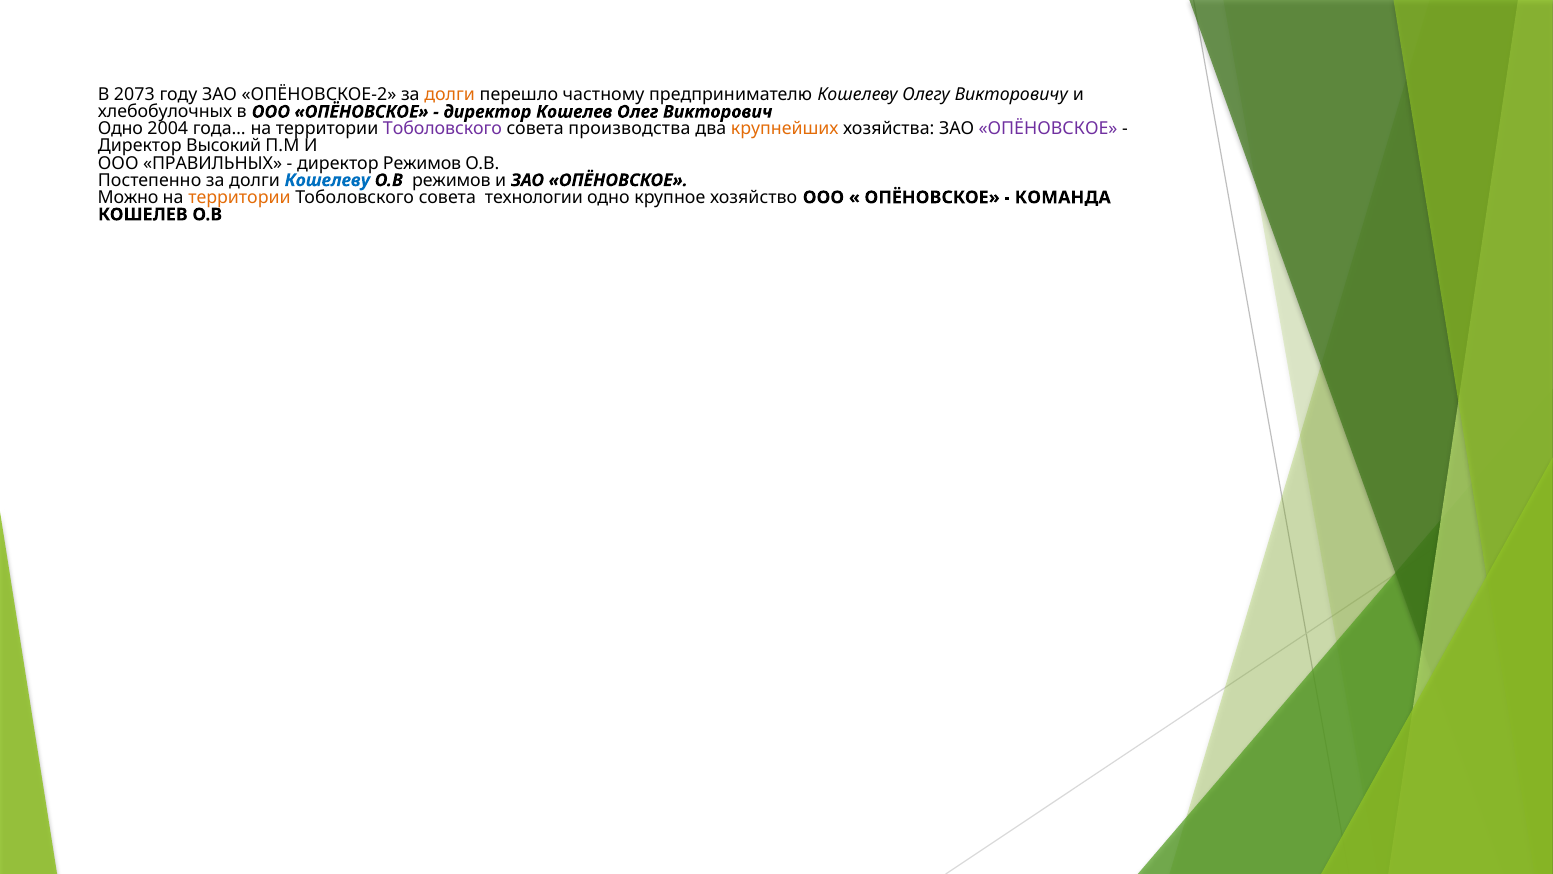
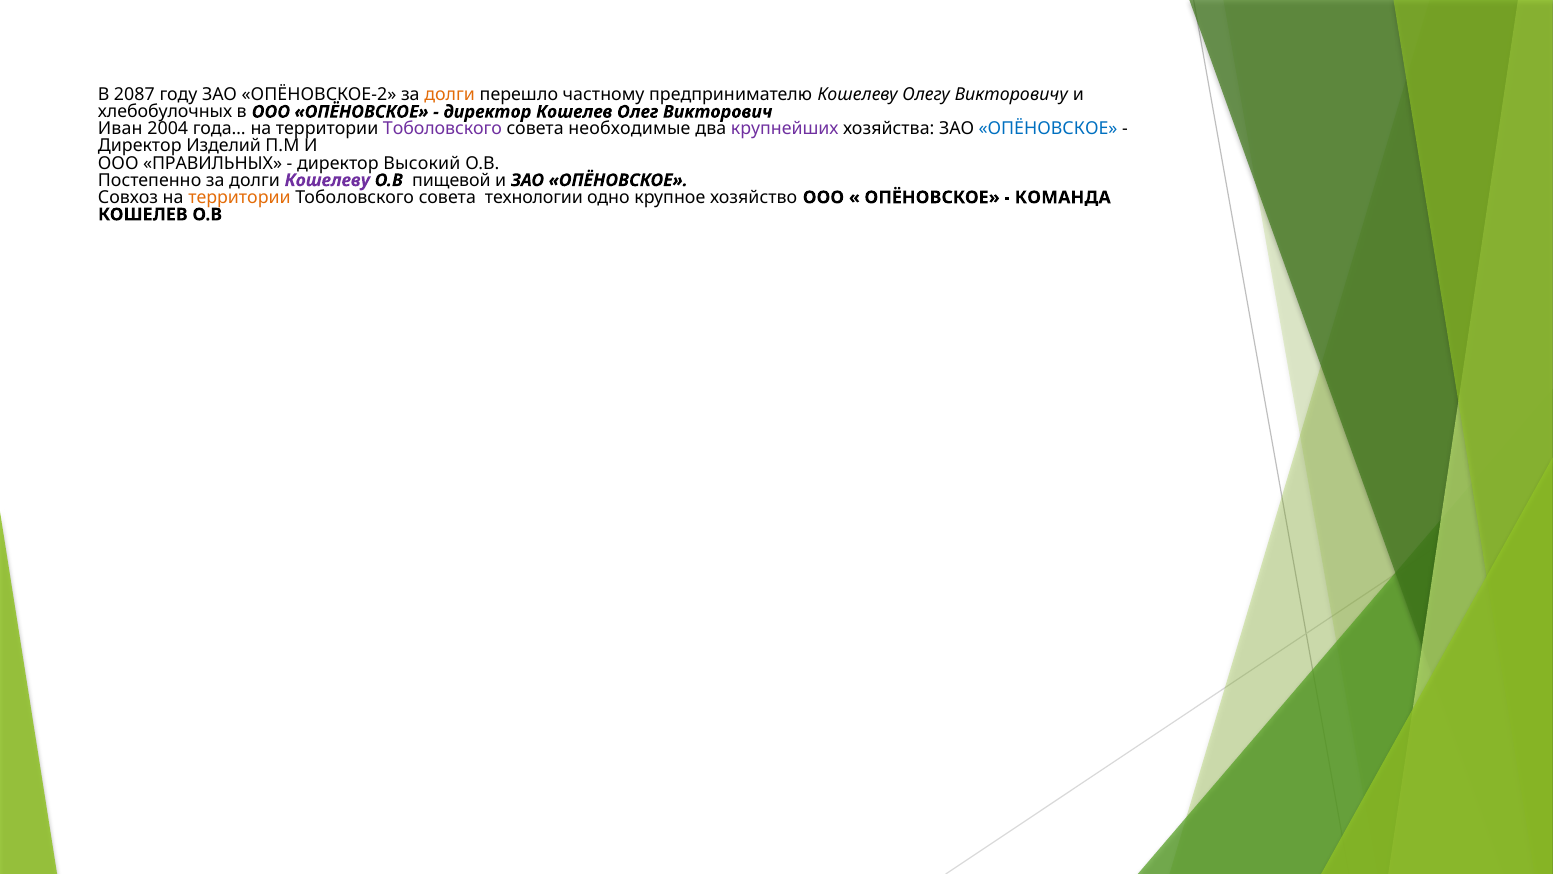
2073: 2073 -> 2087 (134, 95)
Одно: Одно -> Иван (120, 129)
производства: производства -> необходимые (629, 129)
крупнейших colour: orange -> purple (785, 129)
ОПЁНОВСКОЕ colour: purple -> blue (1048, 129)
Высокий: Высокий -> Изделий (224, 146)
директор Режимов: Режимов -> Высокий (422, 163)
Кошелеву colour: blue -> purple (327, 180)
О.В режимов: режимов -> пищевой (451, 180)
Можно: Можно -> Совхоз (128, 197)
